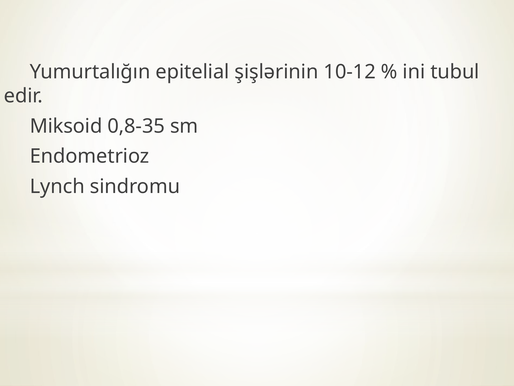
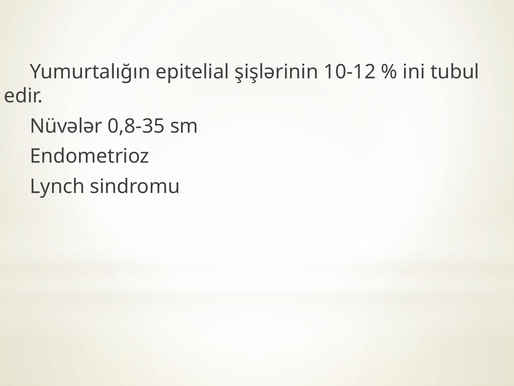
Miksoid: Miksoid -> Nüvələr (66, 126)
